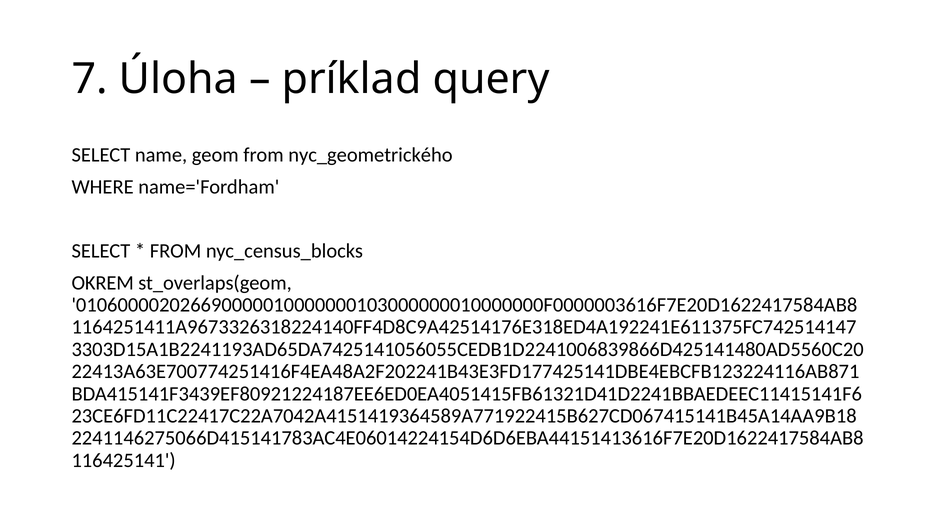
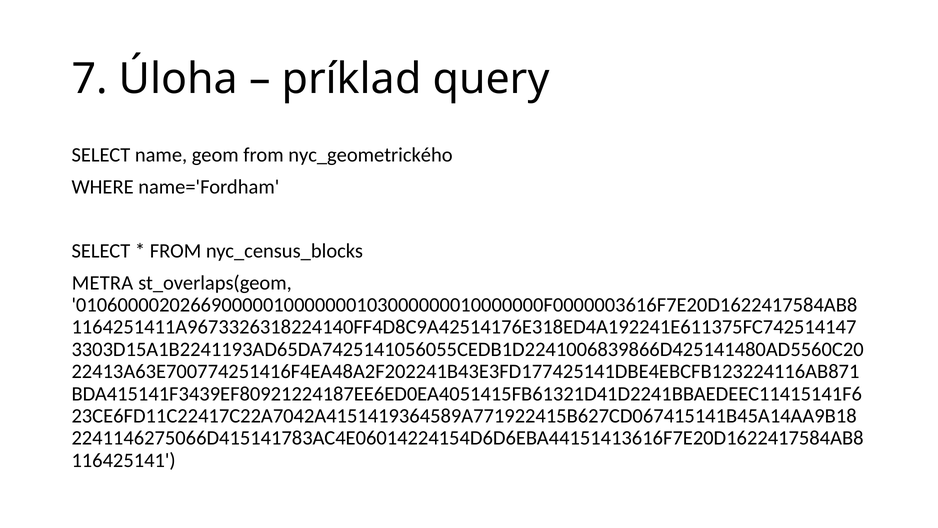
OKREM: OKREM -> METRA (102, 283)
